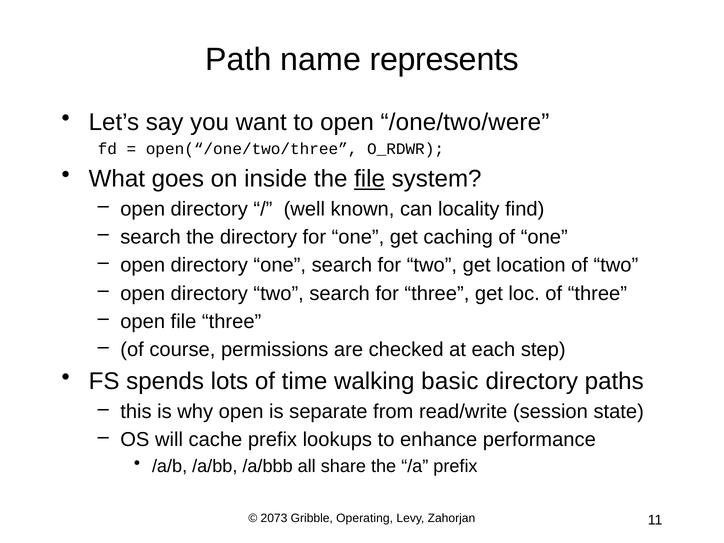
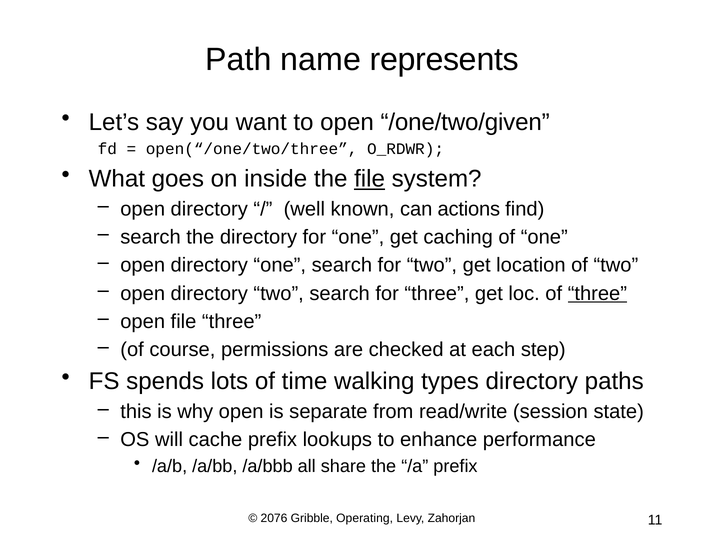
/one/two/were: /one/two/were -> /one/two/given (465, 122)
locality: locality -> actions (469, 209)
three underline: none -> present (597, 293)
basic: basic -> types (450, 381)
2073: 2073 -> 2076 (274, 518)
